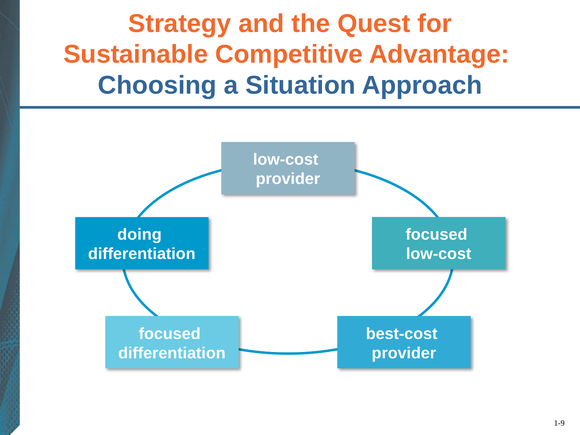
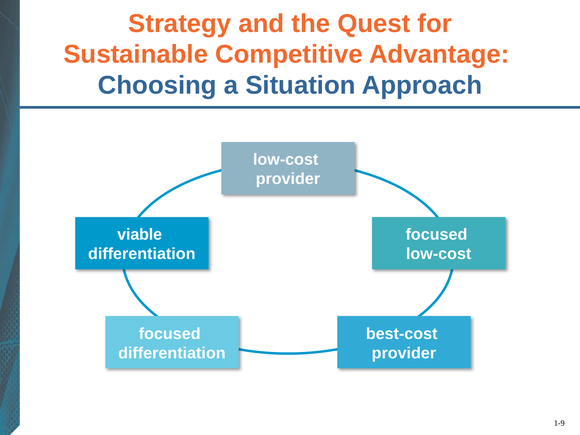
doing: doing -> viable (140, 235)
